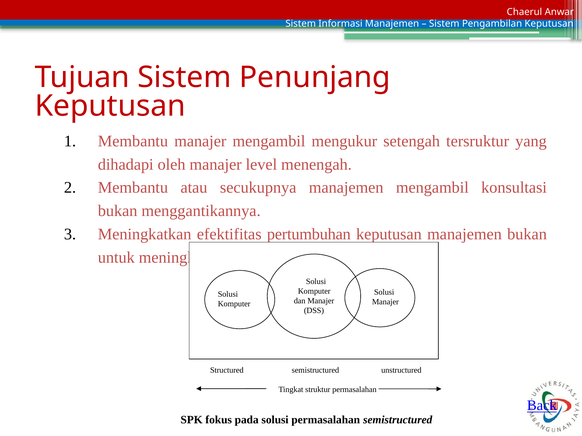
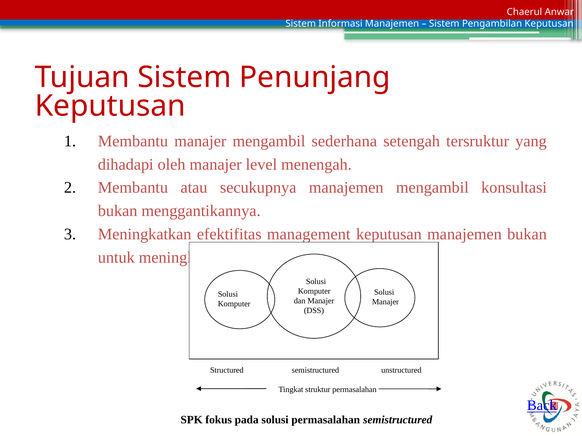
mengukur: mengukur -> sederhana (344, 141)
pertumbuhan: pertumbuhan -> management (309, 234)
